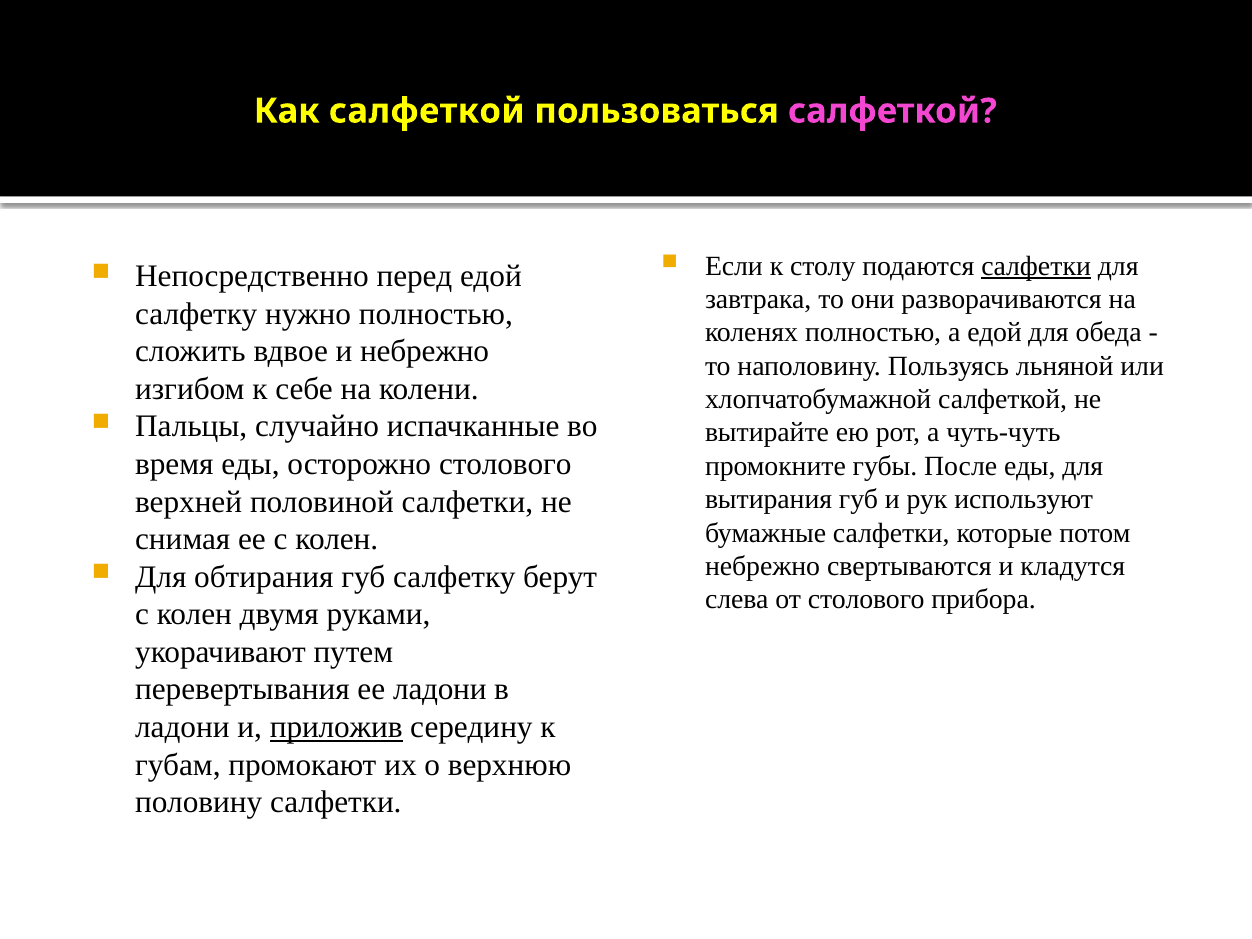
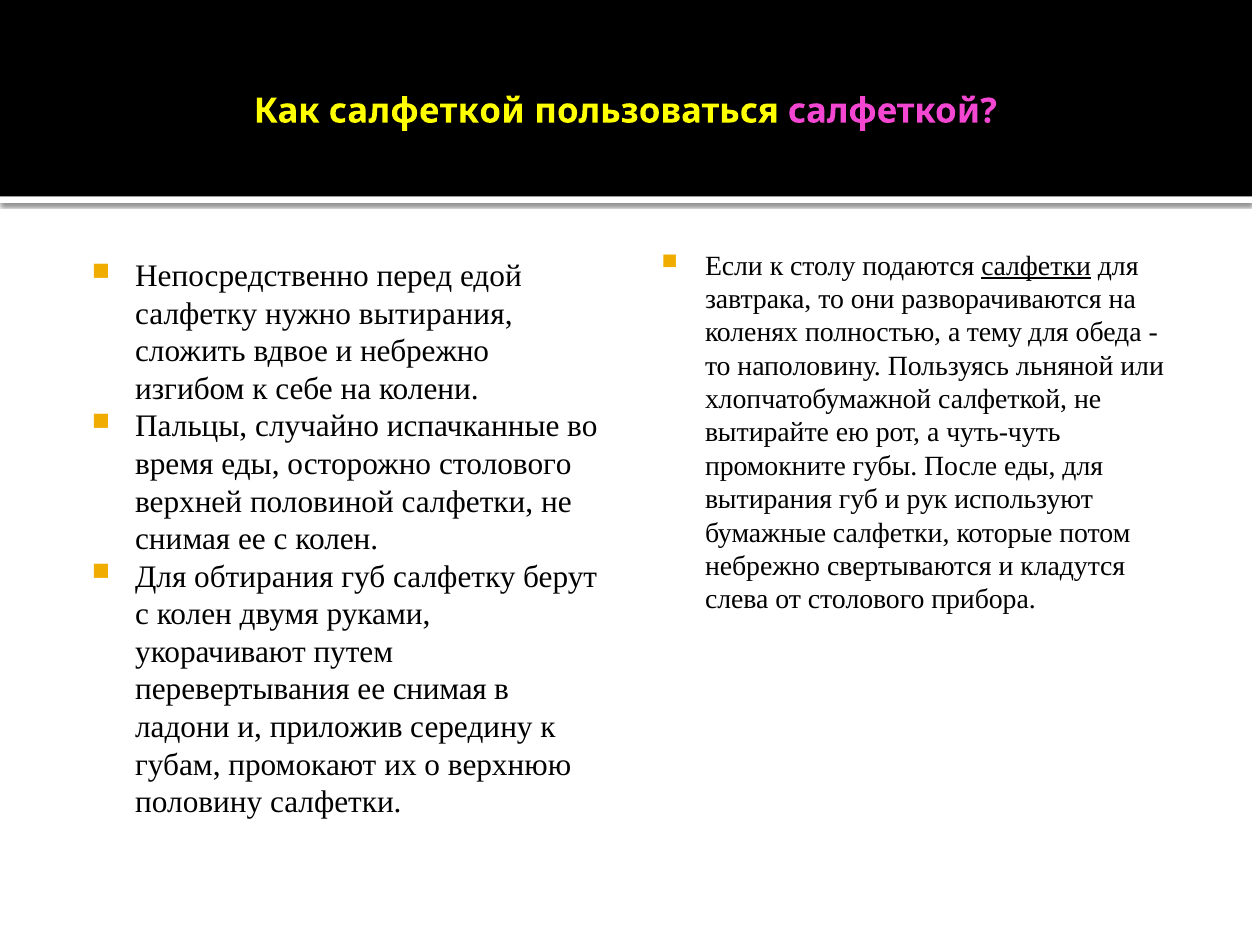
нужно полностью: полностью -> вытирания (436, 314)
а едой: едой -> тему (994, 333)
ее ладони: ладони -> снимая (440, 690)
приложив underline: present -> none (336, 727)
